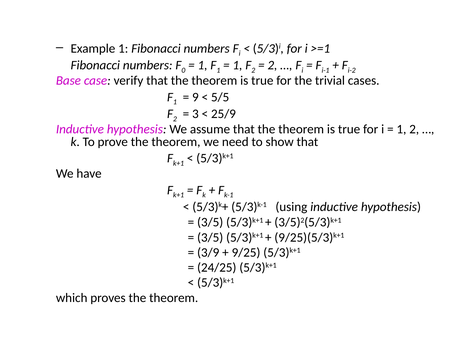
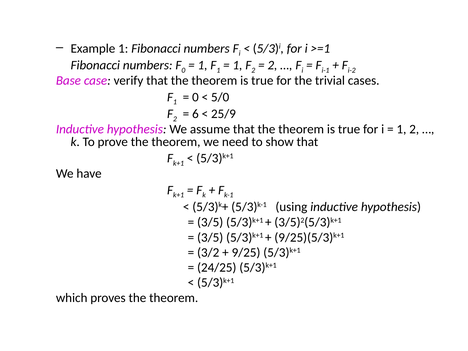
9: 9 -> 0 (195, 97)
5/5: 5/5 -> 5/0 (220, 97)
3: 3 -> 6 (195, 114)
3/9: 3/9 -> 3/2 (208, 252)
